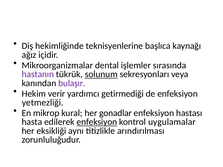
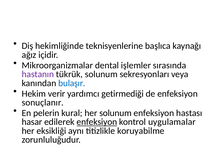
solunum underline: present -> none (101, 74)
bulaşır colour: purple -> blue (72, 83)
yetmezliği: yetmezliği -> sonuçlanır (43, 103)
mikrop: mikrop -> pelerin (46, 113)
her gonadlar: gonadlar -> solunum (116, 113)
hasta: hasta -> hasar (32, 122)
arındırılması: arındırılması -> koruyabilme (141, 131)
